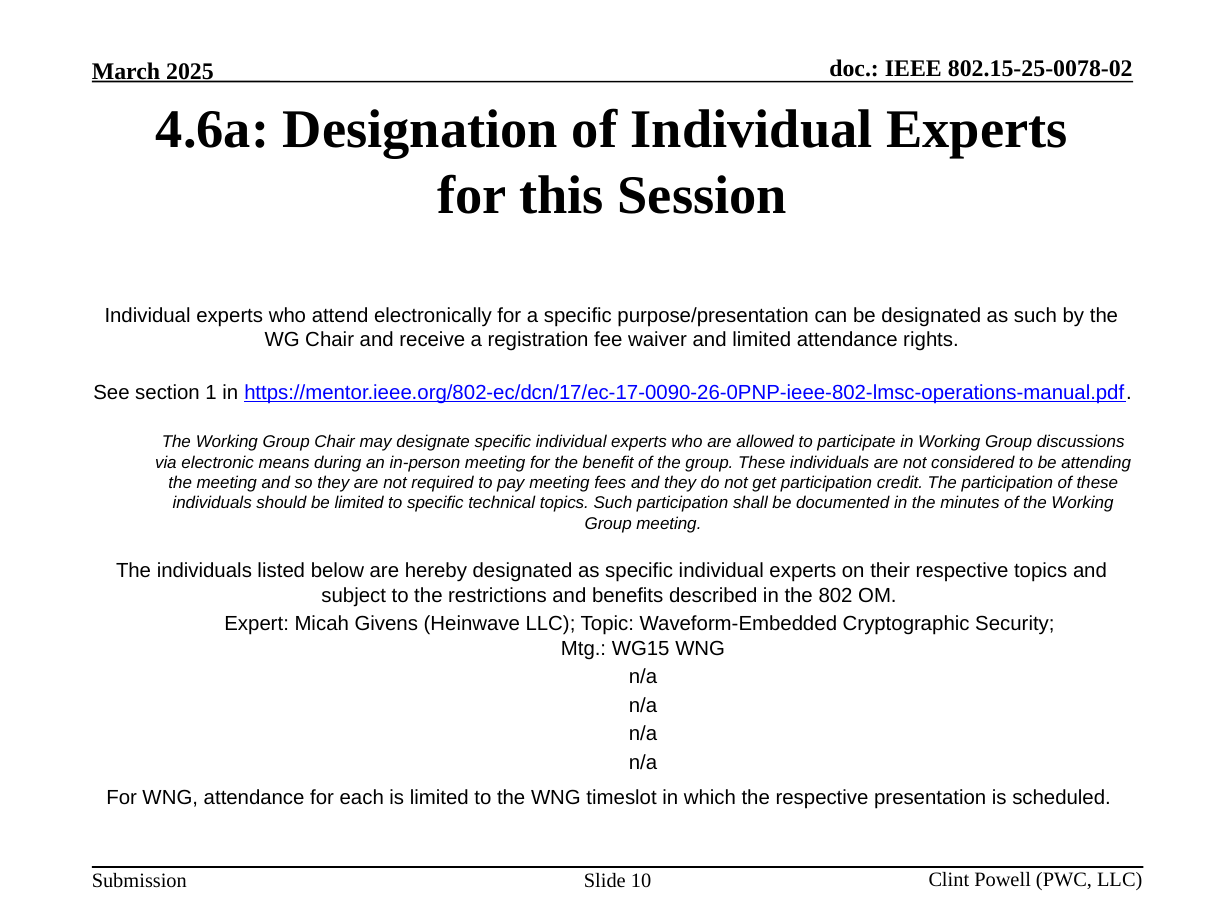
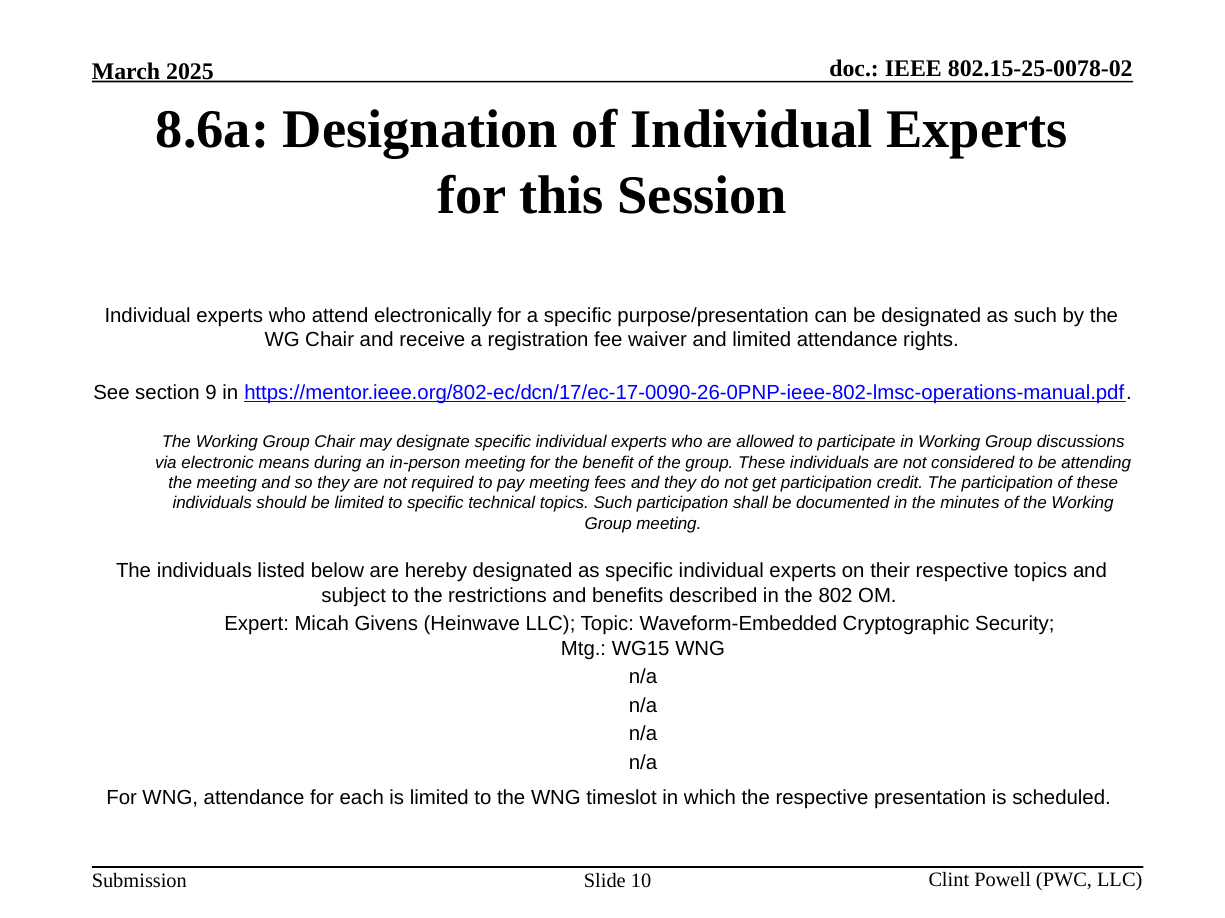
4.6a: 4.6a -> 8.6a (213, 130)
1: 1 -> 9 (211, 393)
